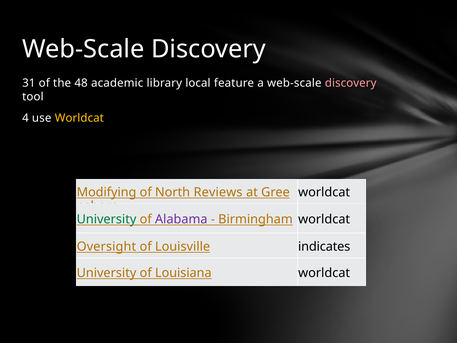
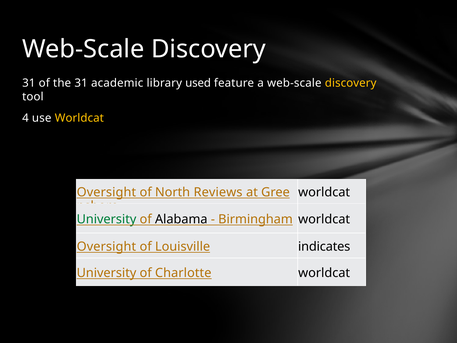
the 48: 48 -> 31 (81, 83)
local: local -> used (198, 83)
discovery colour: pink -> yellow (351, 83)
Modifying: Modifying -> Oversight (106, 192)
Alabama colour: purple -> black (181, 219)
Louisiana: Louisiana -> Charlotte (183, 273)
